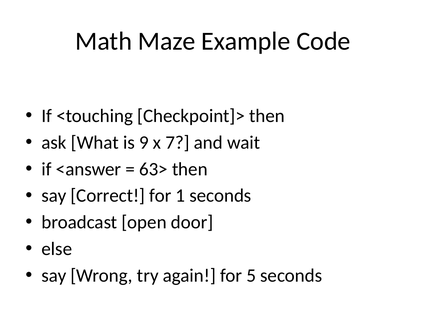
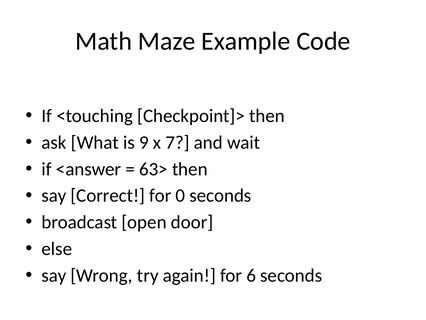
1: 1 -> 0 (180, 195)
5: 5 -> 6 (251, 275)
